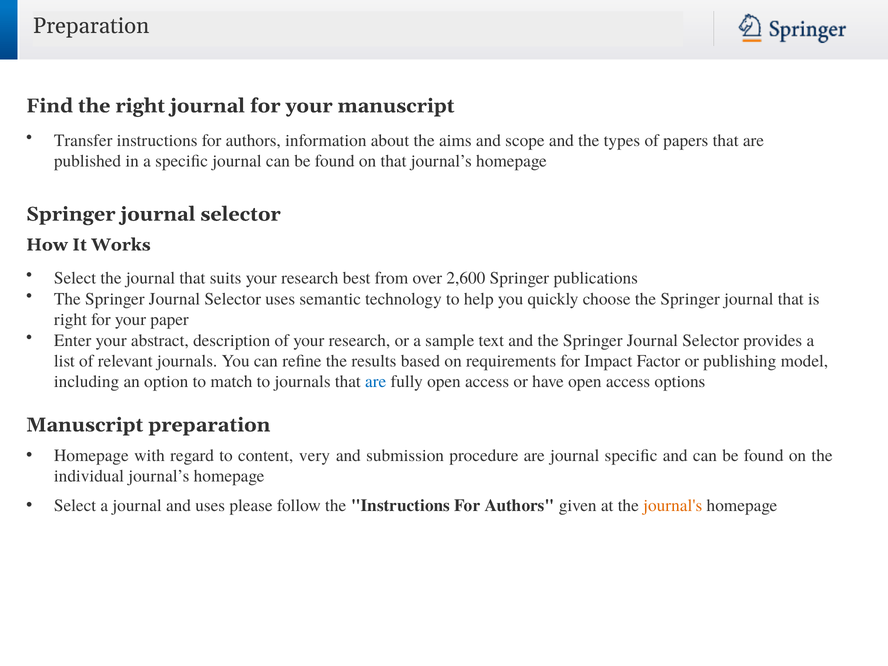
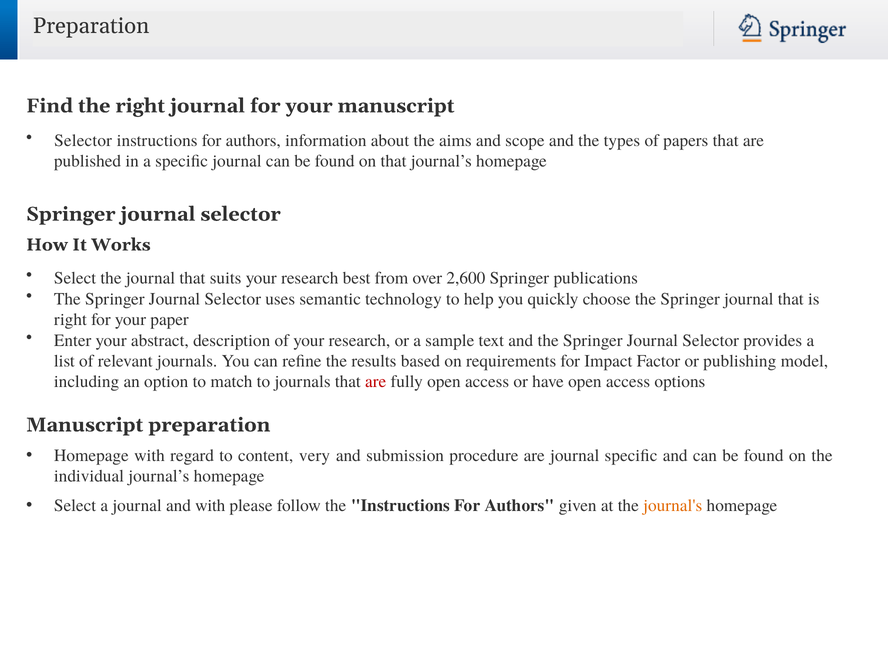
Transfer: Transfer -> Selector (83, 140)
are colour: blue -> red (376, 382)
and uses: uses -> with (210, 506)
